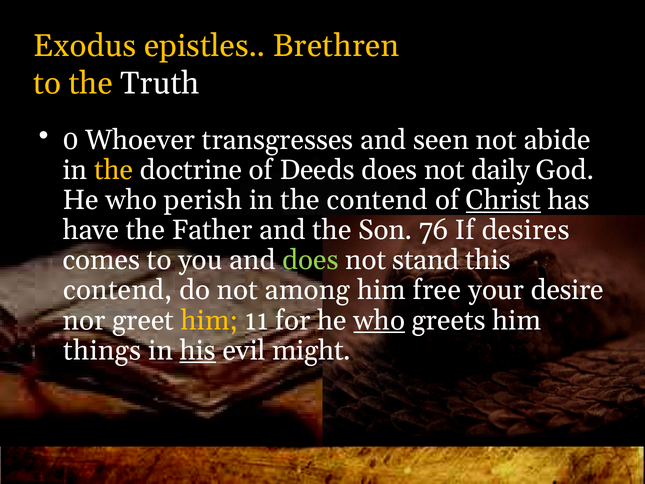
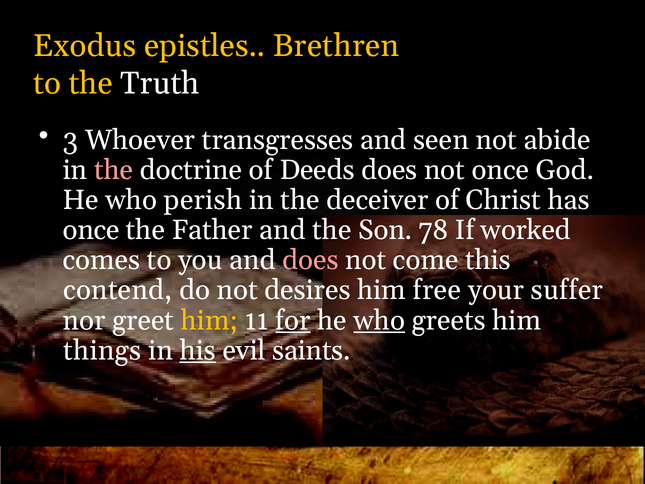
0: 0 -> 3 (71, 140)
the colour: yellow -> pink (114, 170)
not daily: daily -> once (500, 170)
the contend: contend -> deceiver (377, 200)
Christ underline: present -> none (503, 200)
have: have -> once (91, 230)
76: 76 -> 78 (434, 230)
desires: desires -> worked (526, 230)
does colour: light green -> pink (310, 260)
stand: stand -> come (426, 260)
among: among -> desires (308, 290)
desire: desire -> suffer (567, 290)
for underline: none -> present (293, 320)
might: might -> saints (312, 350)
